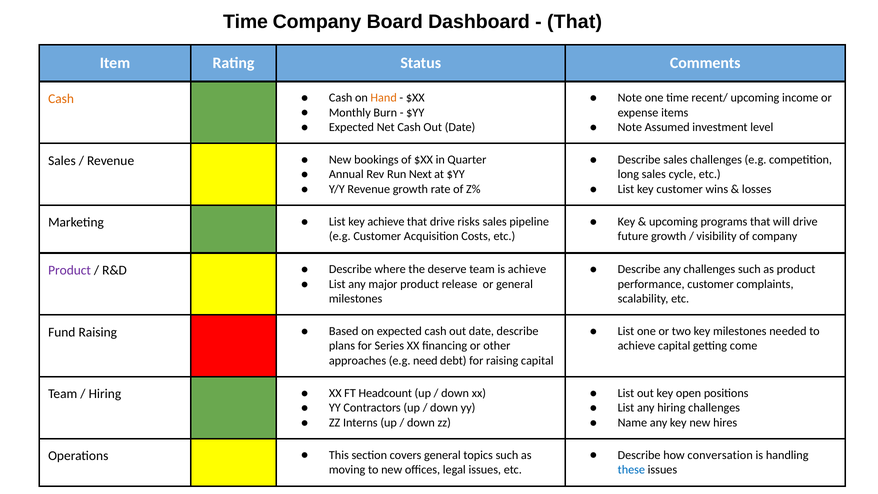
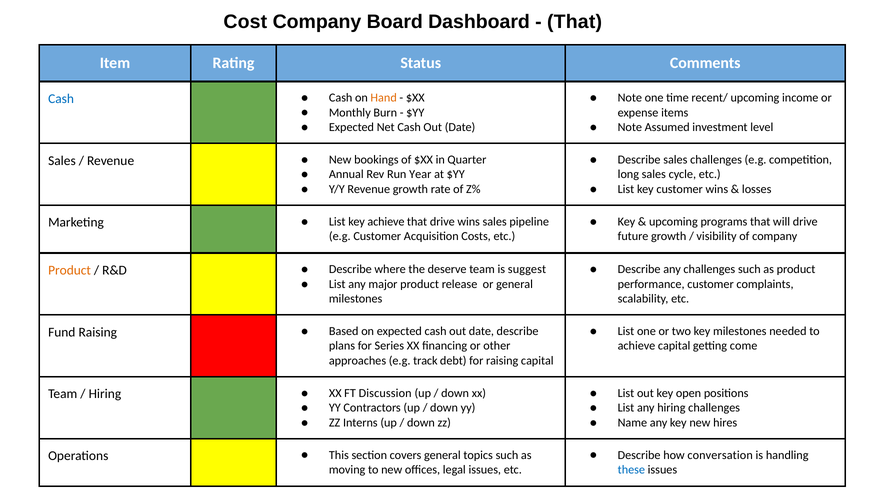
Time: Time -> Cost (245, 22)
Cash colour: orange -> blue (61, 99)
Next: Next -> Year (420, 174)
drive risks: risks -> wins (469, 222)
Product colour: purple -> orange (70, 270)
is achieve: achieve -> suggest (527, 269)
need: need -> track (425, 361)
Headcount: Headcount -> Discussion (385, 393)
